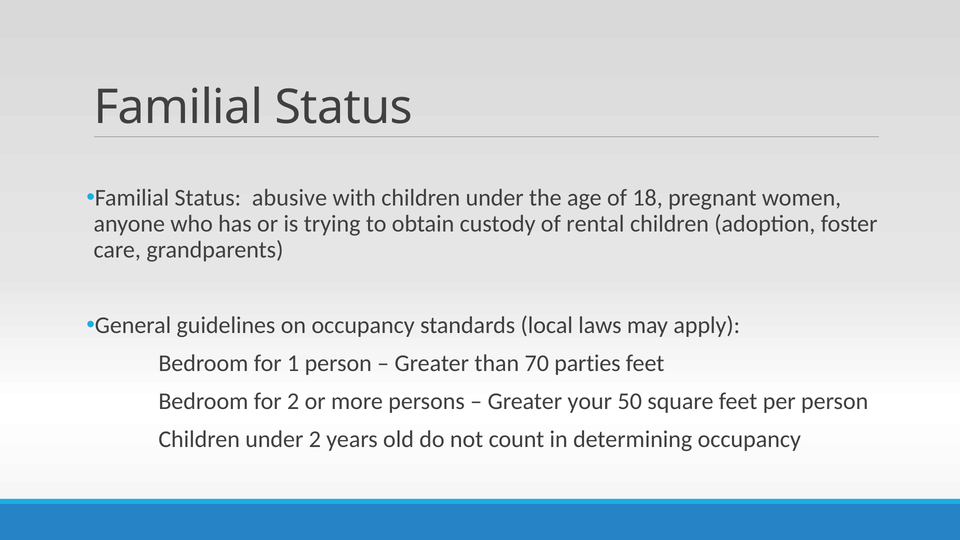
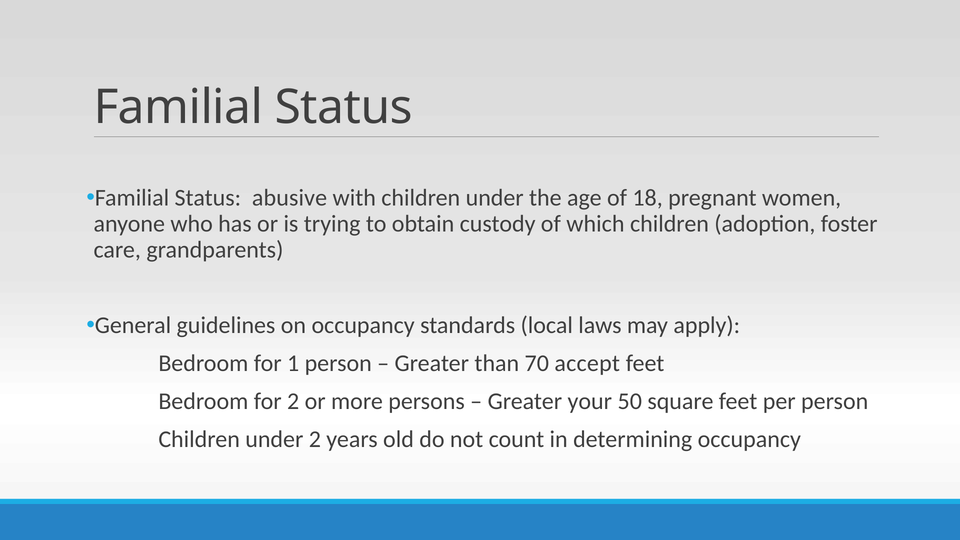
rental: rental -> which (595, 224)
parties: parties -> accept (587, 363)
